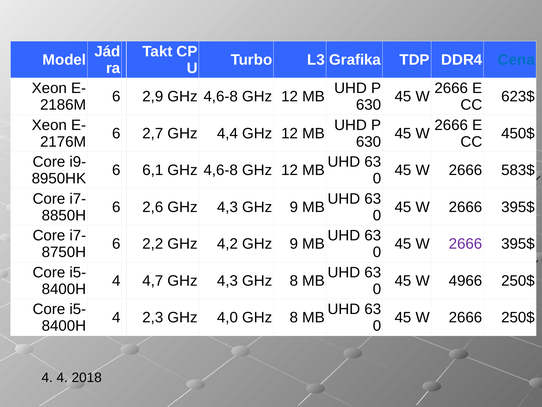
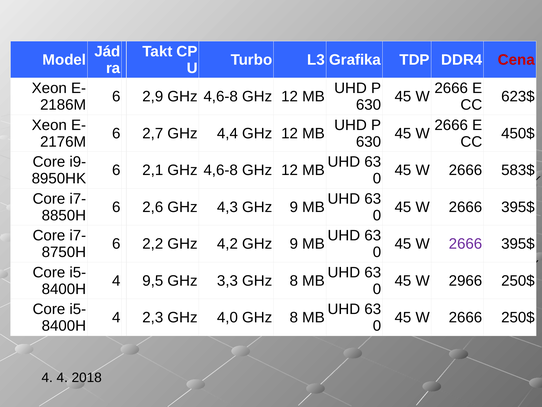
Cena colour: blue -> red (516, 60)
6,1: 6,1 -> 2,1 (153, 170)
4,7: 4,7 -> 9,5 (153, 280)
4,3: 4,3 -> 3,3 (227, 280)
4966: 4966 -> 2966 (465, 280)
